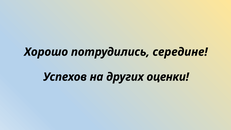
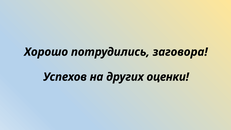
середине: середине -> заговора (180, 52)
